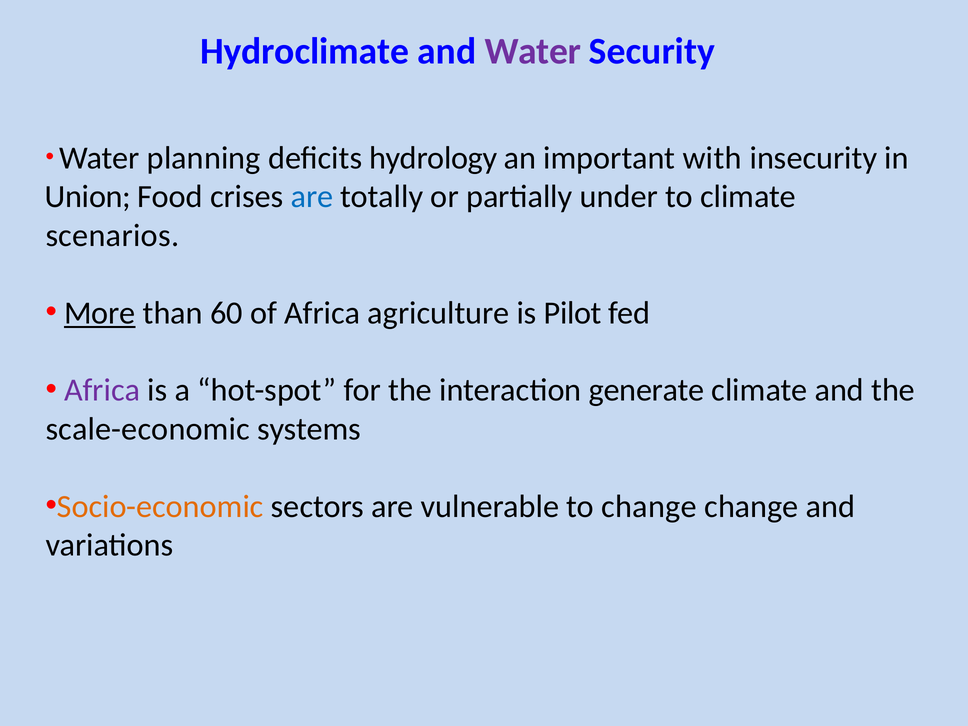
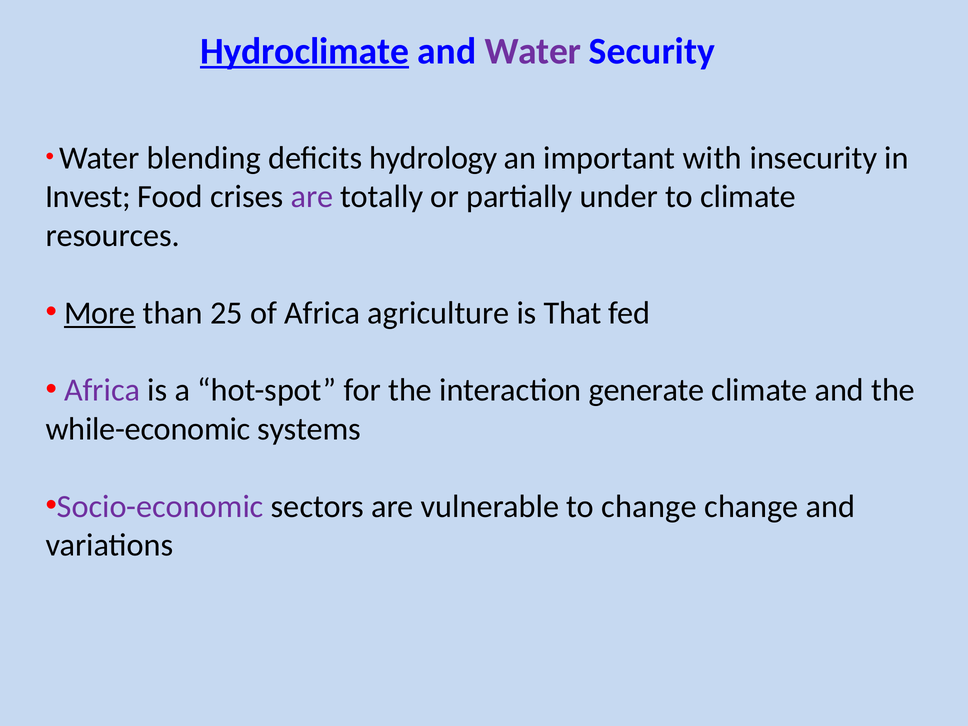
Hydroclimate underline: none -> present (305, 51)
planning: planning -> blending (204, 158)
Union: Union -> Invest (88, 197)
are colour: blue -> purple (312, 197)
scenarios: scenarios -> resources (113, 235)
60: 60 -> 25 (226, 313)
Pilot: Pilot -> That (573, 313)
scale-economic: scale-economic -> while-economic (148, 429)
Socio-economic colour: orange -> purple (160, 507)
